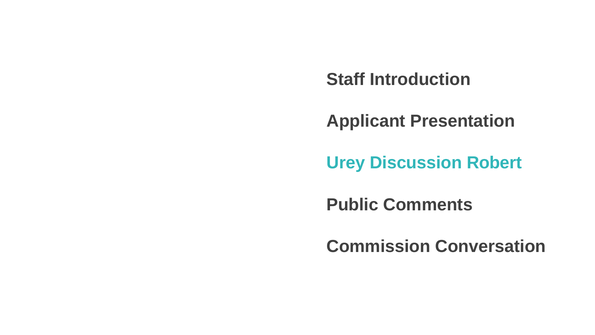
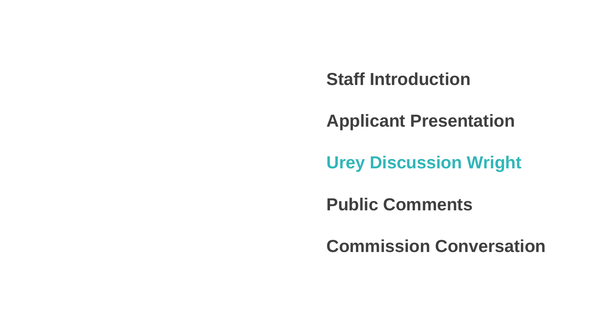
Robert: Robert -> Wright (494, 163)
